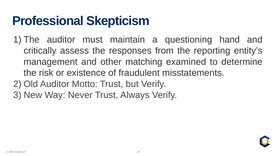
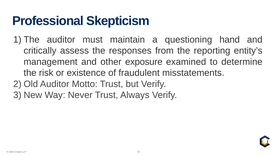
matching: matching -> exposure (144, 62)
